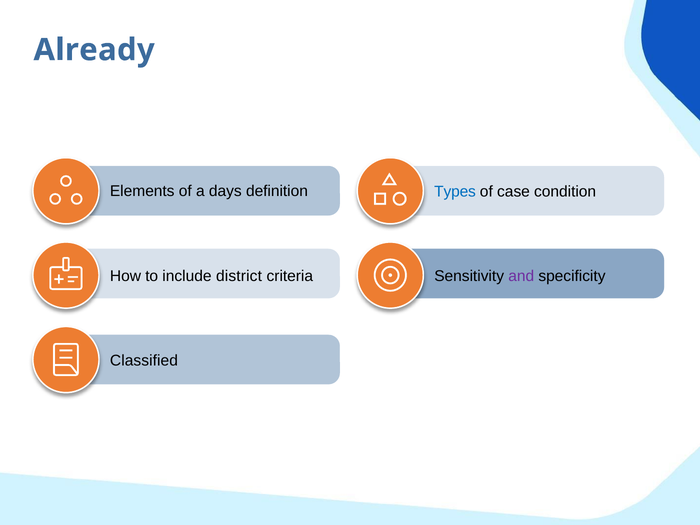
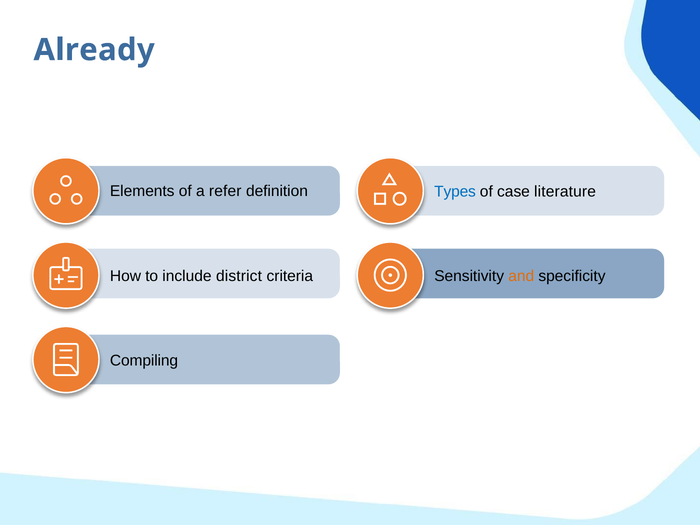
days: days -> refer (225, 191)
condition: condition -> literature (565, 192)
and colour: purple -> orange (521, 276)
Classified: Classified -> Compiling (144, 361)
